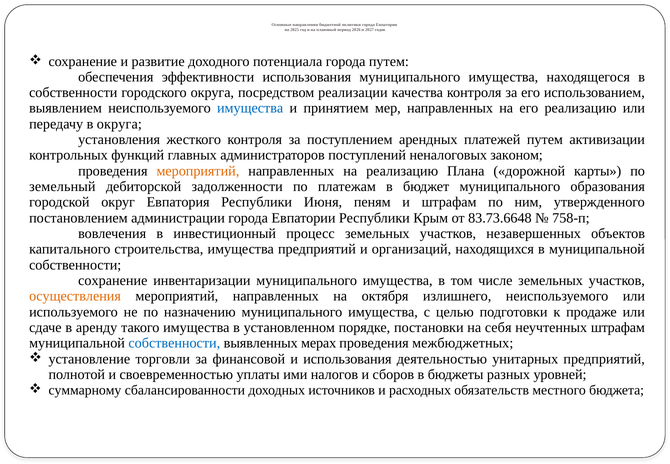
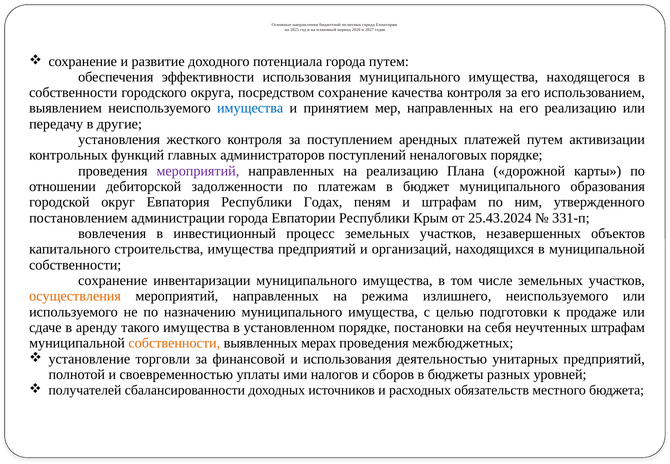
посредством реализации: реализации -> сохранение (353, 93)
в округа: округа -> другие (119, 124)
неналоговых законом: законом -> порядке (517, 155)
мероприятий colour: orange -> purple (198, 171)
земельный: земельный -> отношении (63, 187)
Июня: Июня -> Годах (323, 202)
83.73.6648: 83.73.6648 -> 25.43.2024 (500, 218)
758-п: 758-п -> 331-п (571, 218)
октября: октября -> режима (385, 296)
собственности colour: blue -> orange (174, 343)
суммарному: суммарному -> получателей (85, 390)
